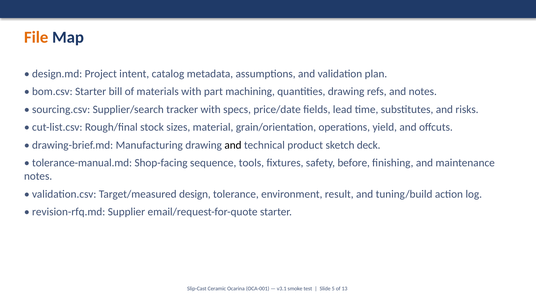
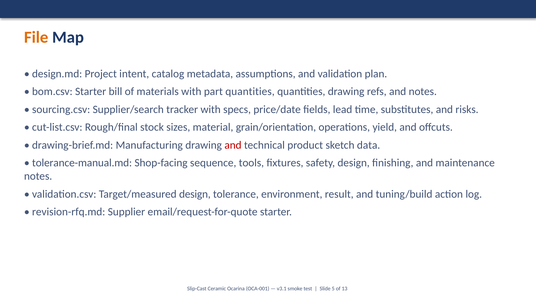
part machining: machining -> quantities (250, 92)
and colour: black -> red (233, 145)
deck: deck -> data (369, 145)
safety before: before -> design (354, 163)
